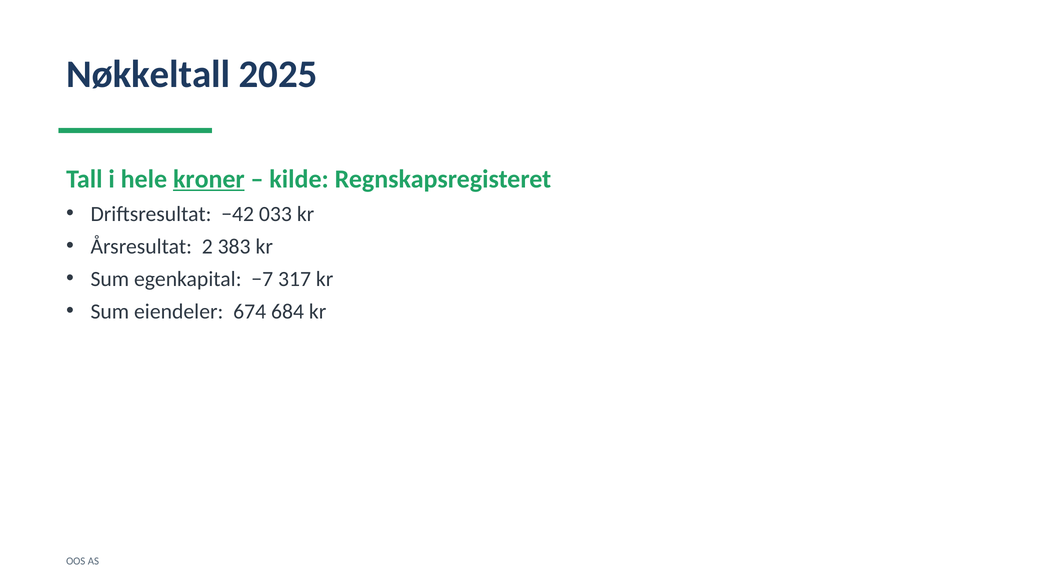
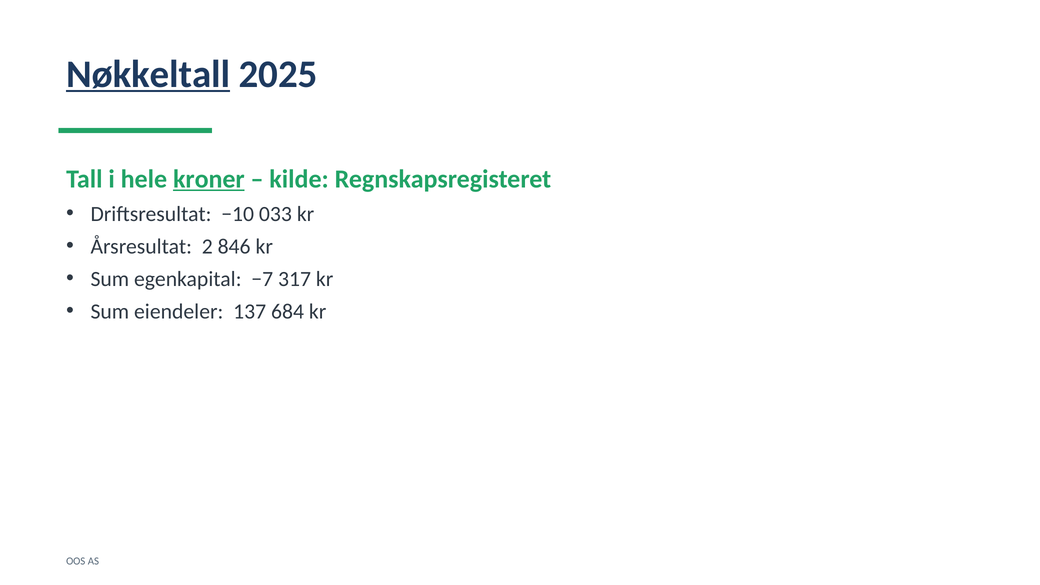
Nøkkeltall underline: none -> present (148, 74)
−42: −42 -> −10 (238, 214)
383: 383 -> 846 (234, 246)
674: 674 -> 137 (250, 311)
